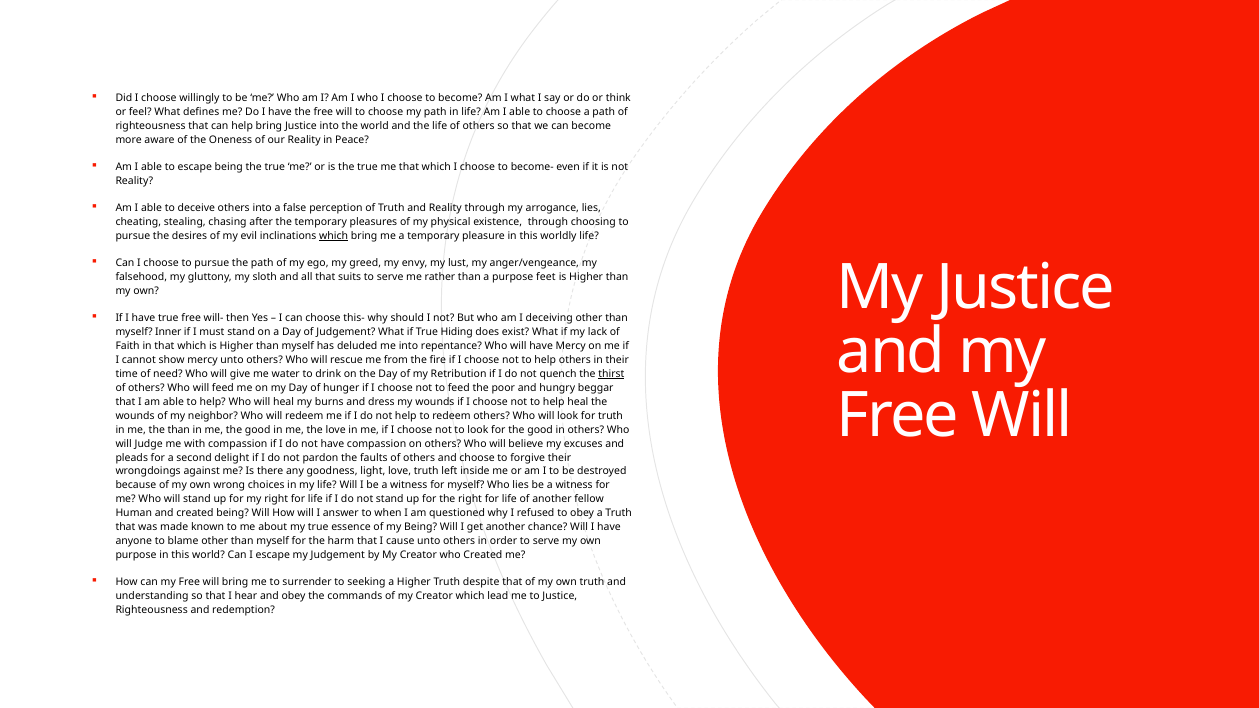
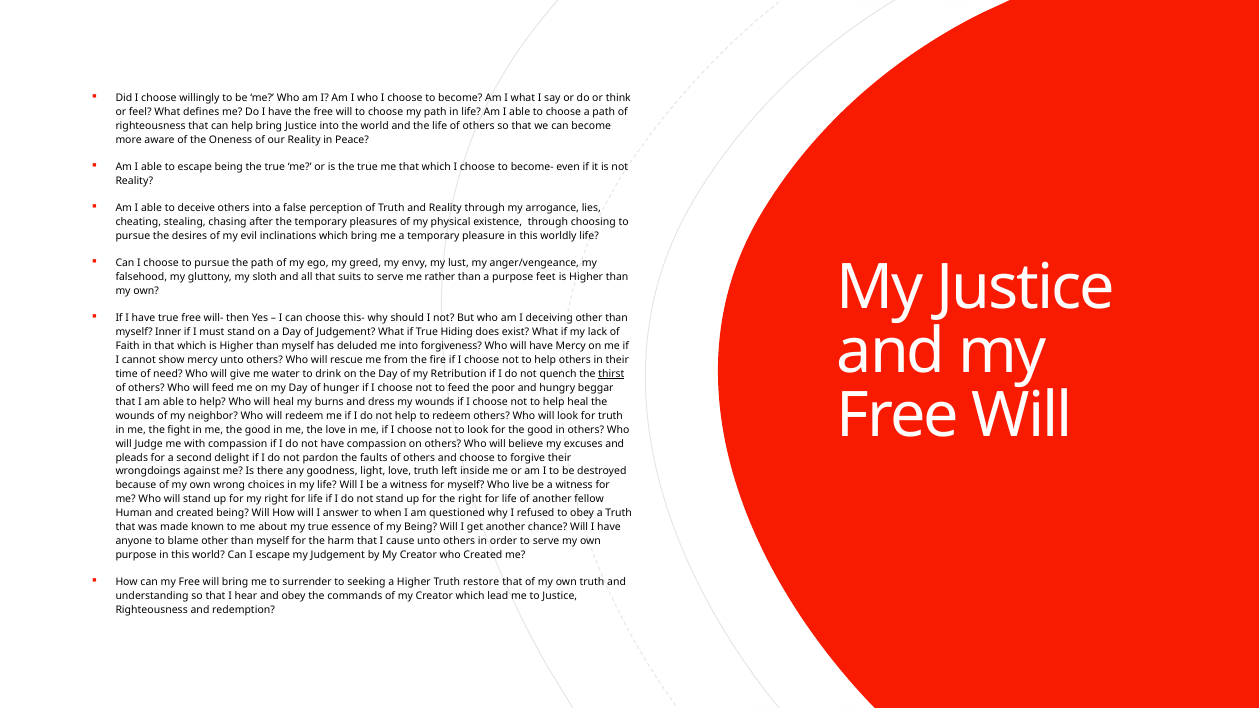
which underline: present -> none (334, 236)
repentance: repentance -> forgiveness (451, 346)
the than: than -> fight (179, 430)
Who lies: lies -> live (521, 486)
despite: despite -> restore (481, 582)
